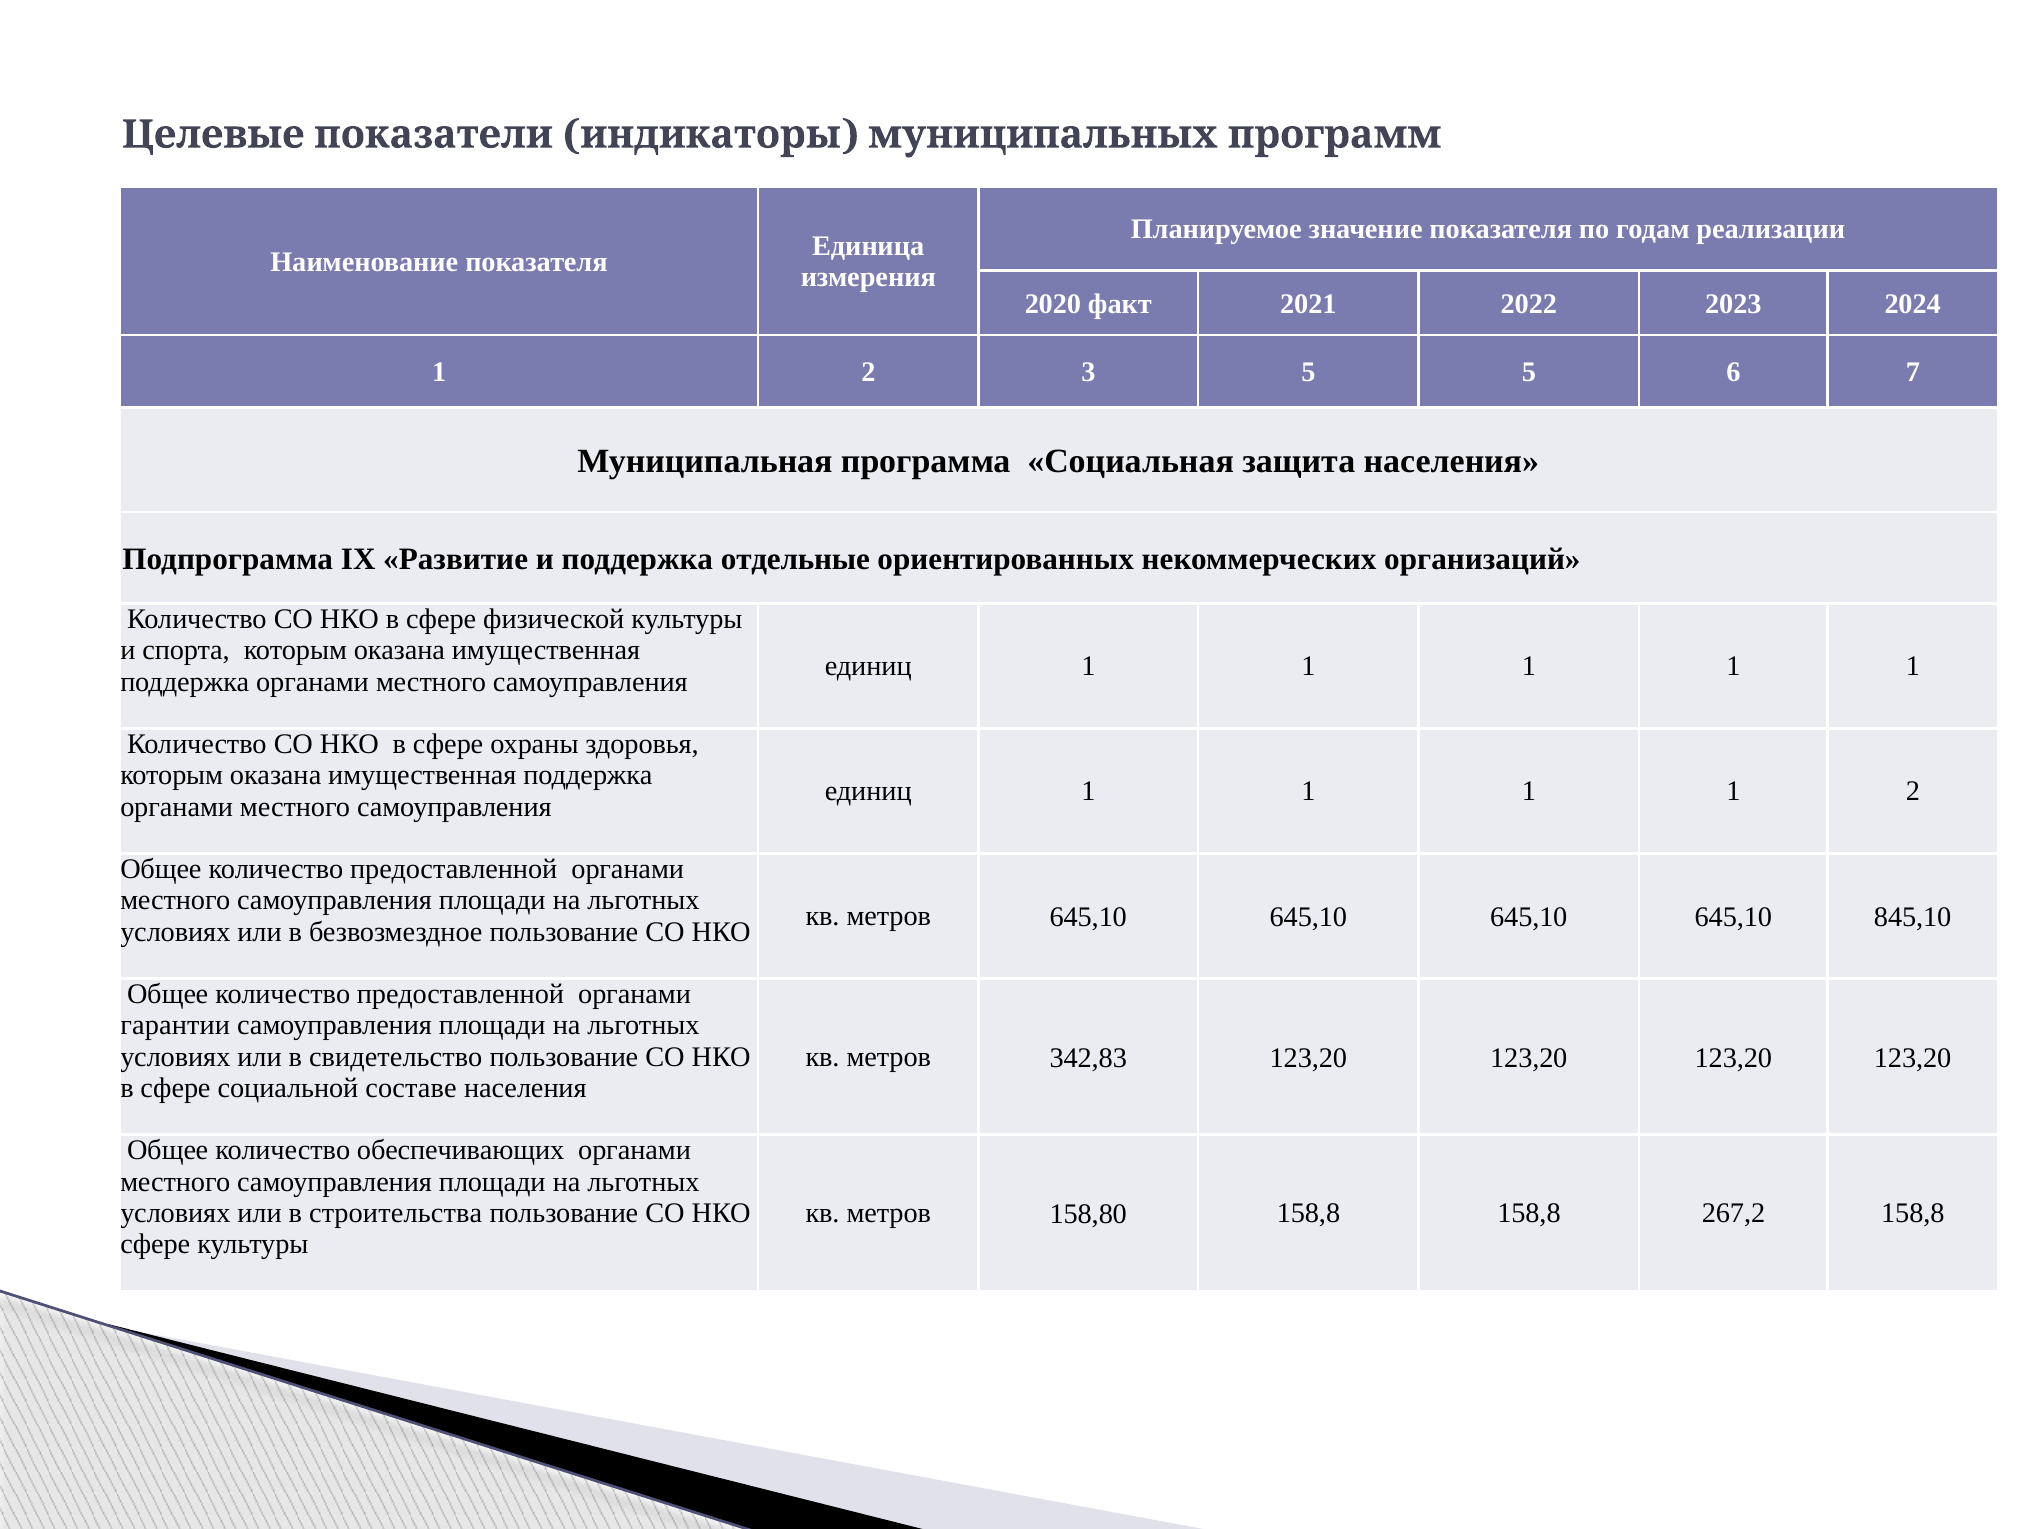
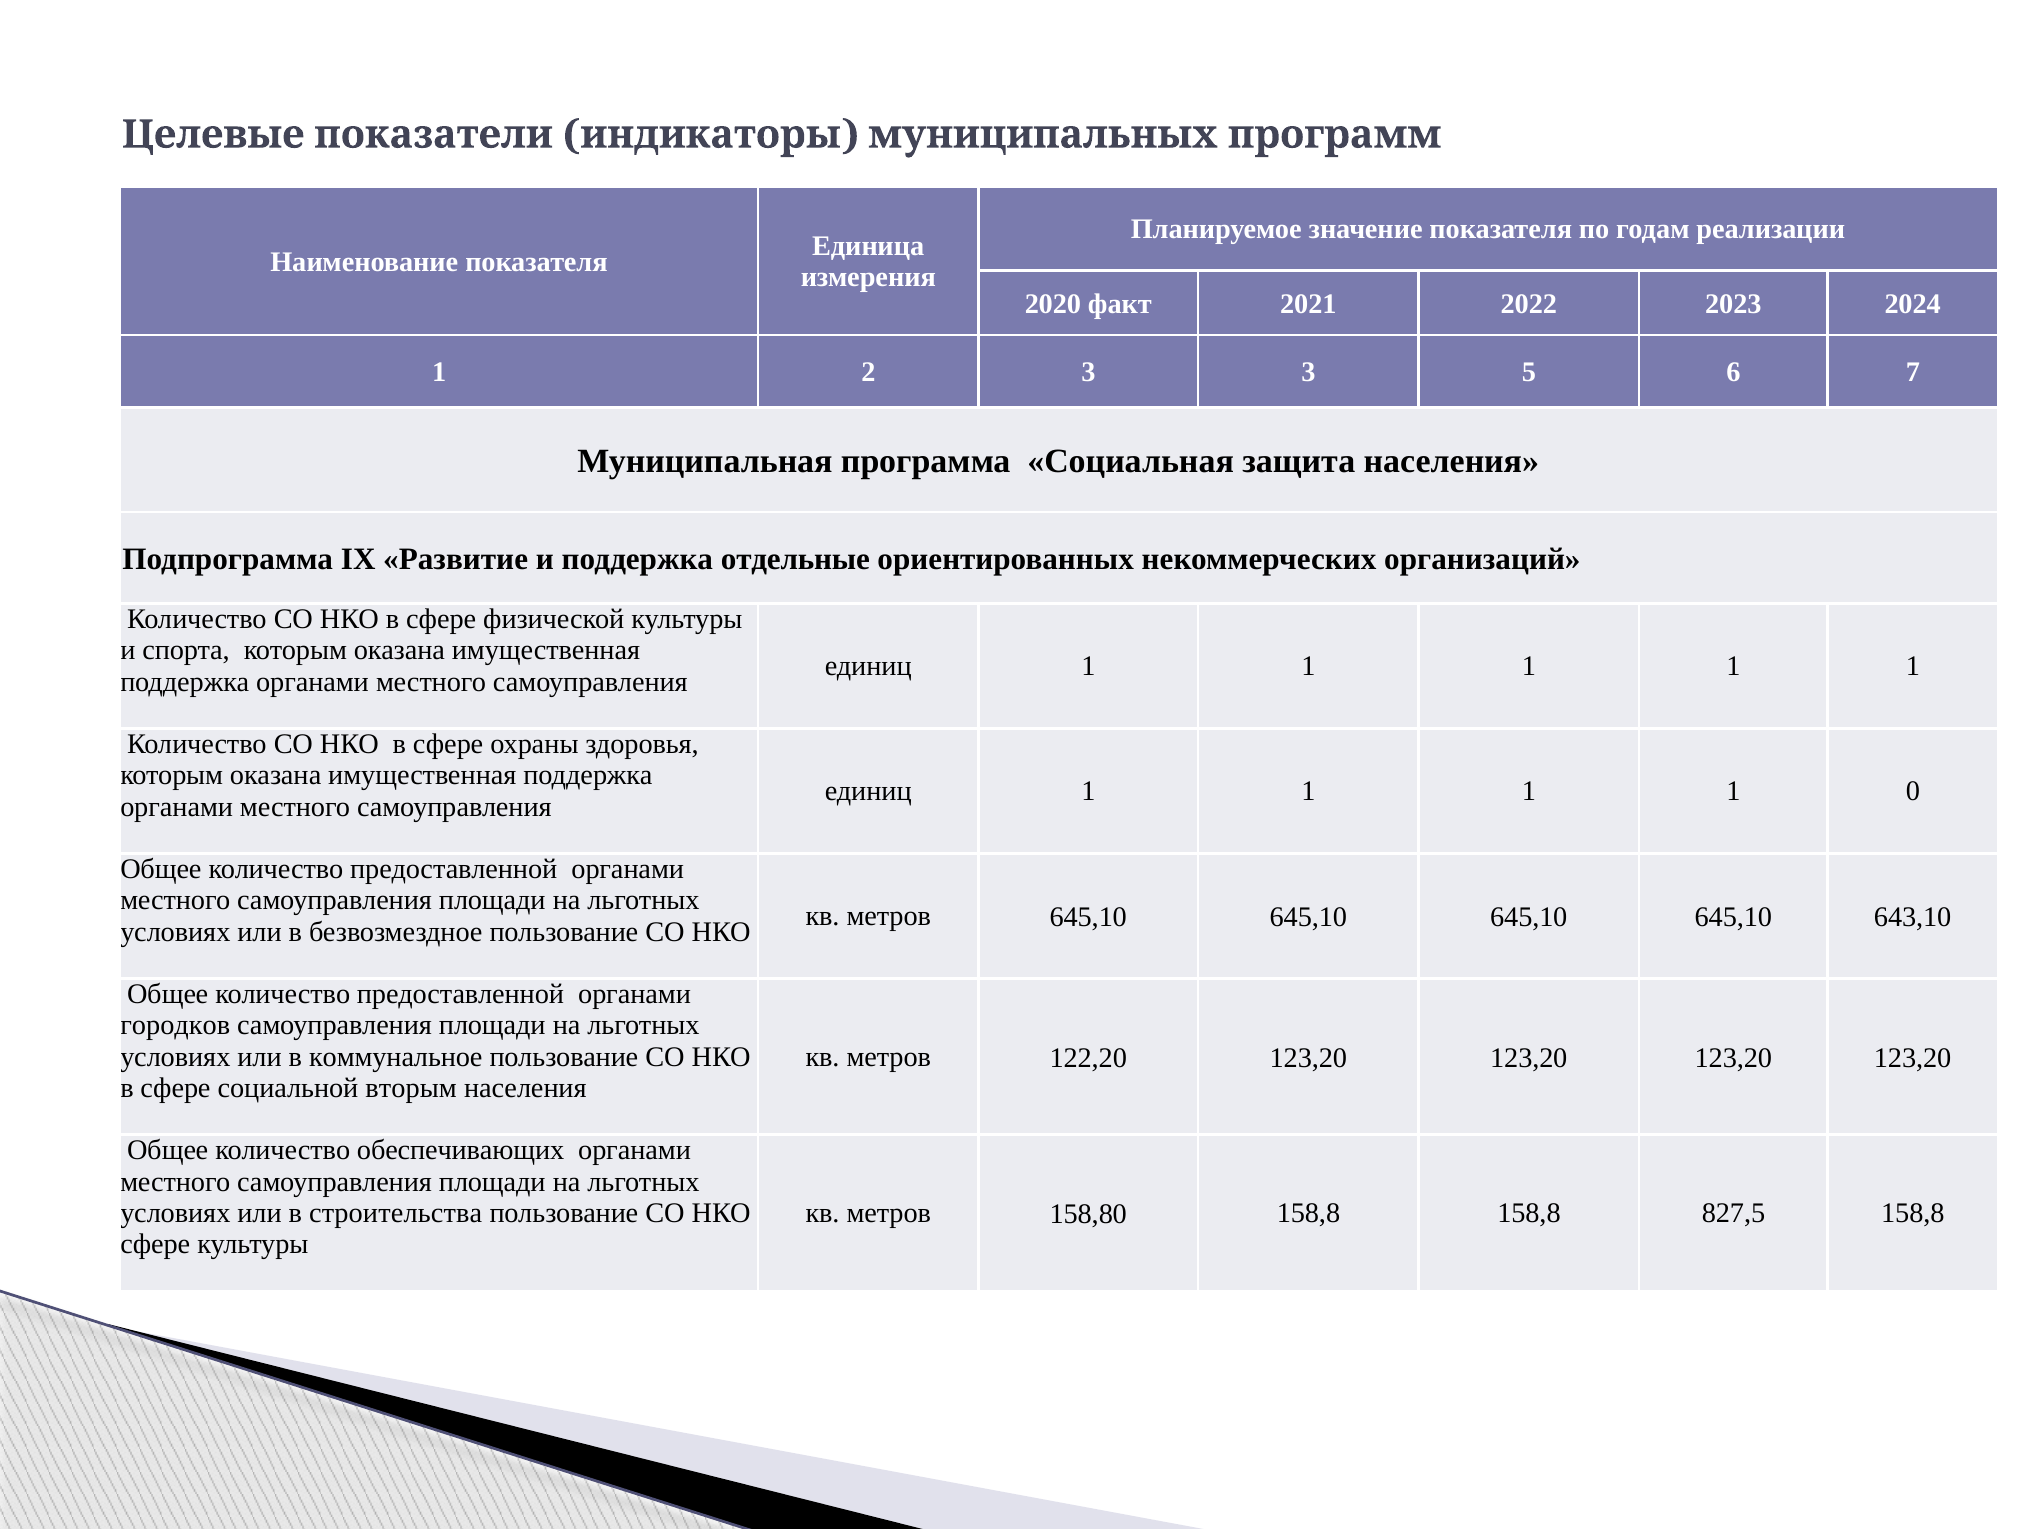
3 5: 5 -> 3 (1308, 372)
1 1 2: 2 -> 0 (1913, 791)
845,10: 845,10 -> 643,10 (1913, 917)
гарантии: гарантии -> городков (175, 1025)
свидетельство: свидетельство -> коммунальное (396, 1056)
342,83: 342,83 -> 122,20 (1088, 1057)
составе: составе -> вторым (411, 1088)
267,2: 267,2 -> 827,5 (1734, 1212)
